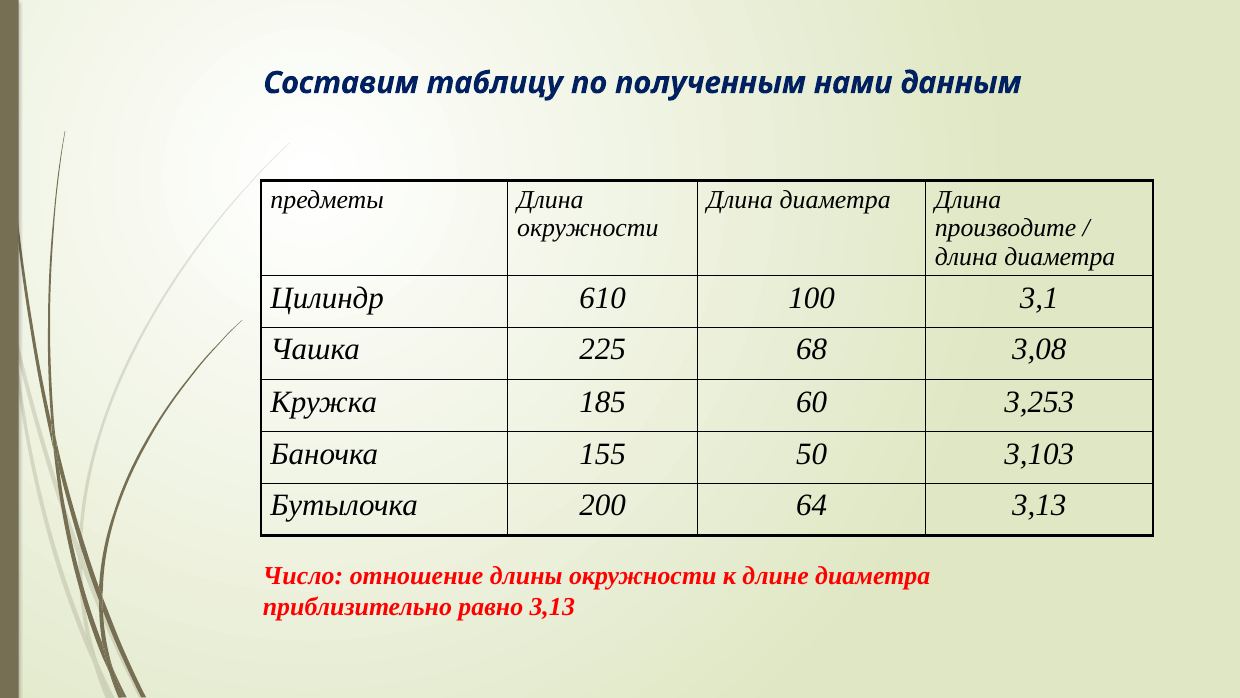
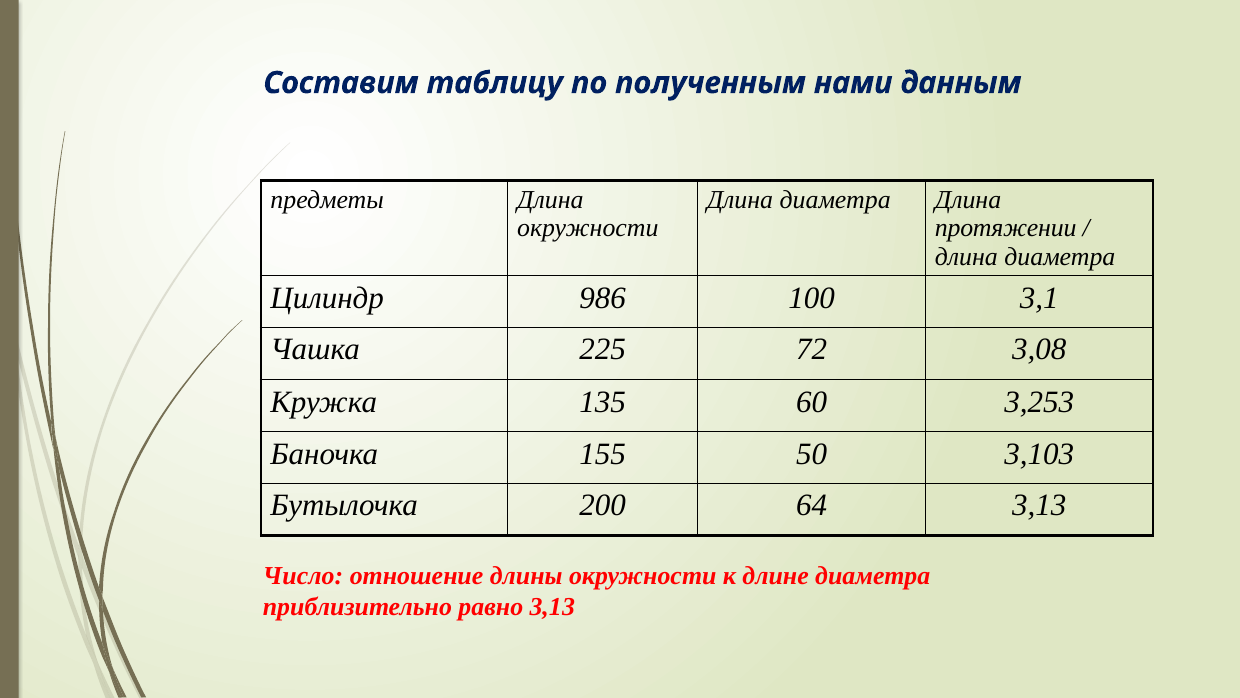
производите: производите -> протяжении (1006, 228)
610: 610 -> 986 (603, 298)
68: 68 -> 72 (812, 349)
185: 185 -> 135 (603, 402)
